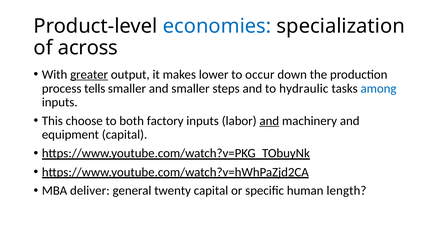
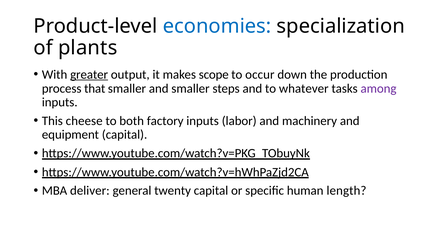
across: across -> plants (88, 48)
lower: lower -> scope (214, 75)
tells: tells -> that (95, 88)
hydraulic: hydraulic -> whatever (304, 88)
among colour: blue -> purple (379, 88)
choose: choose -> cheese (84, 121)
and underline: present -> none (269, 121)
